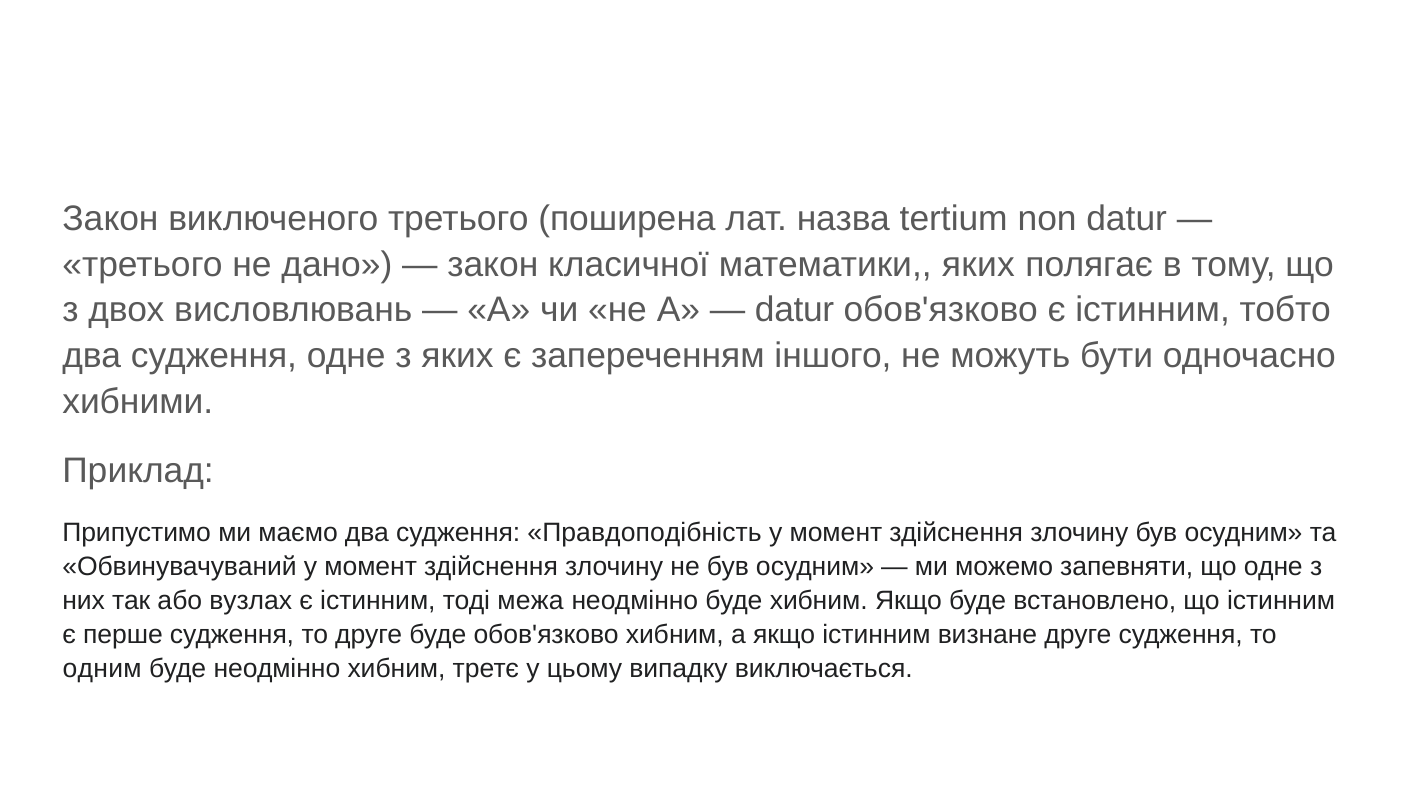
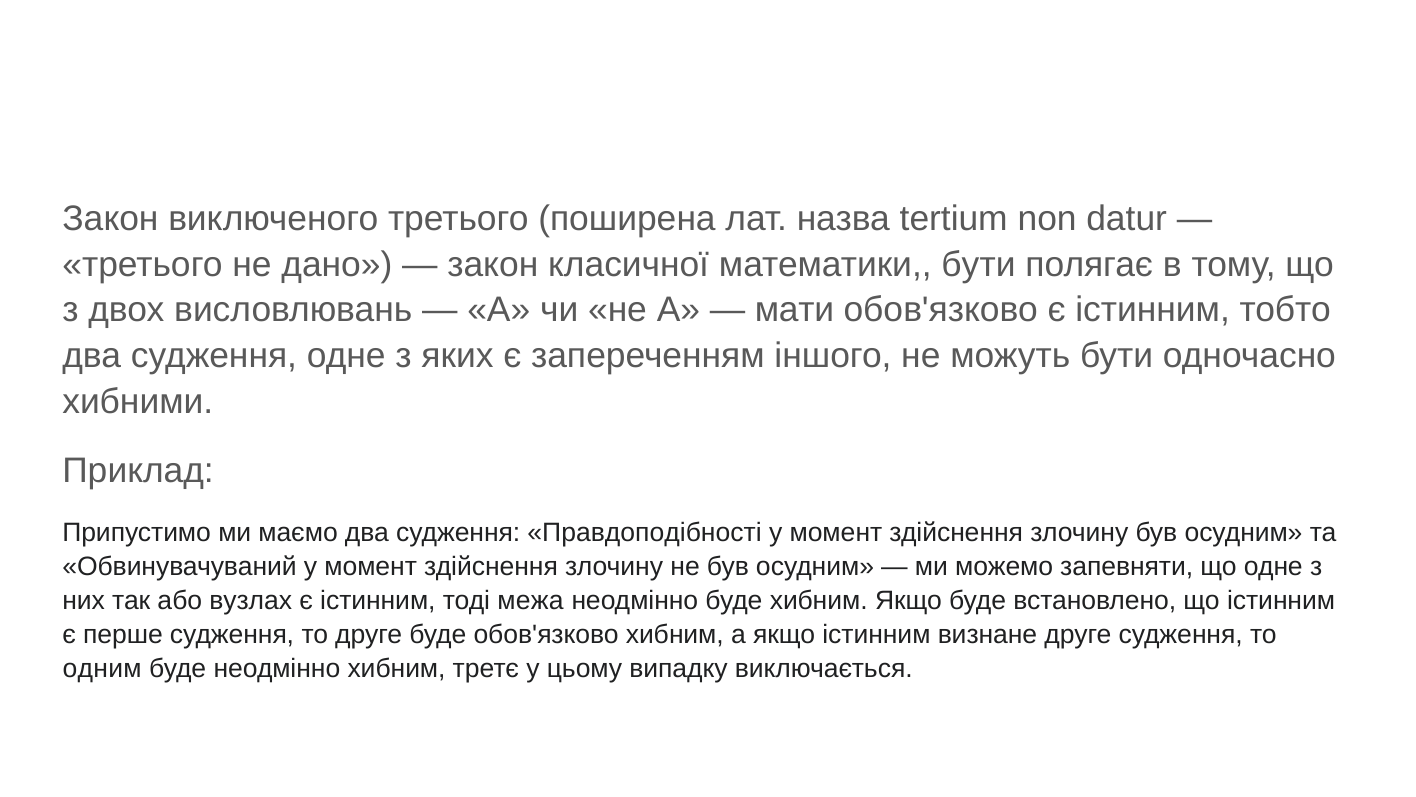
математики яких: яких -> бути (978, 264)
datur: datur -> мати (795, 310)
Правдоподібність: Правдоподібність -> Правдоподібності (645, 533)
